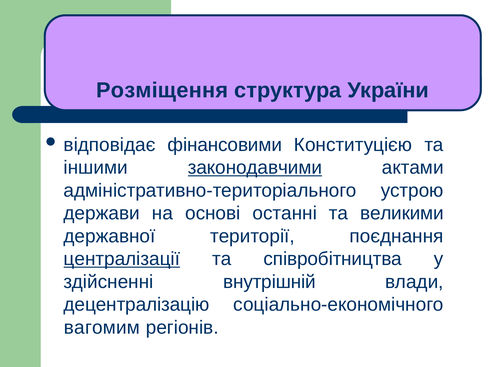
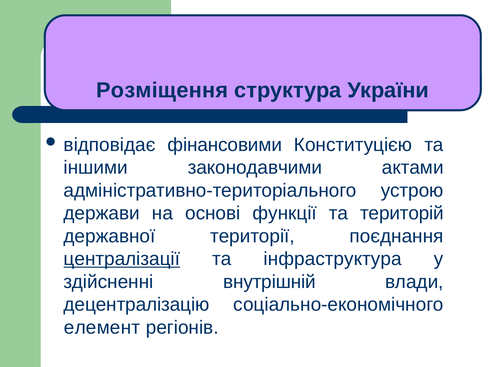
законодавчими underline: present -> none (255, 167)
останні: останні -> функції (285, 213)
великими: великими -> територій (402, 213)
співробітництва: співробітництва -> інфраструктура (333, 259)
вагомим: вагомим -> елемент (102, 327)
